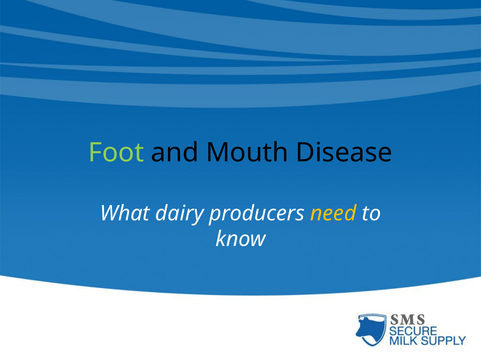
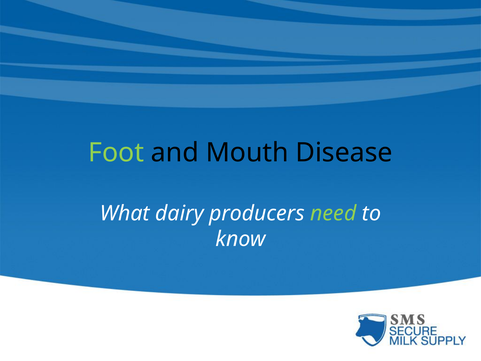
need colour: yellow -> light green (333, 213)
